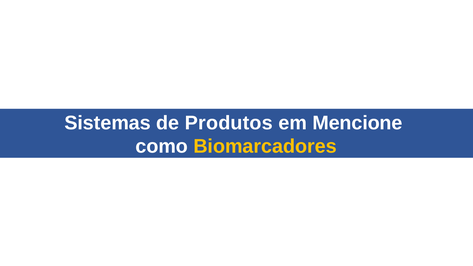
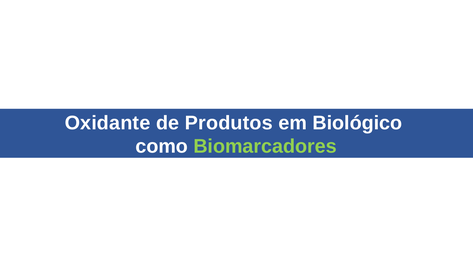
Sistemas: Sistemas -> Oxidante (107, 123)
Mencione: Mencione -> Biológico (357, 123)
Biomarcadores colour: yellow -> light green (265, 147)
